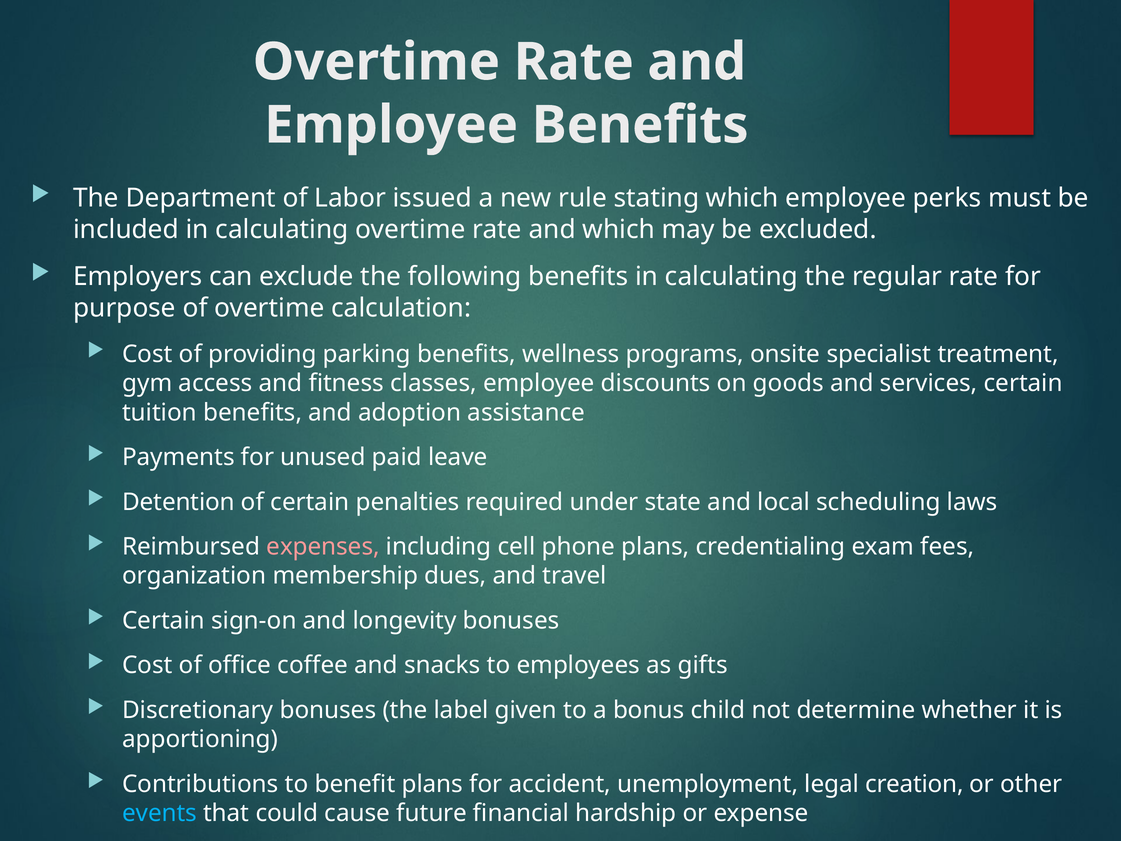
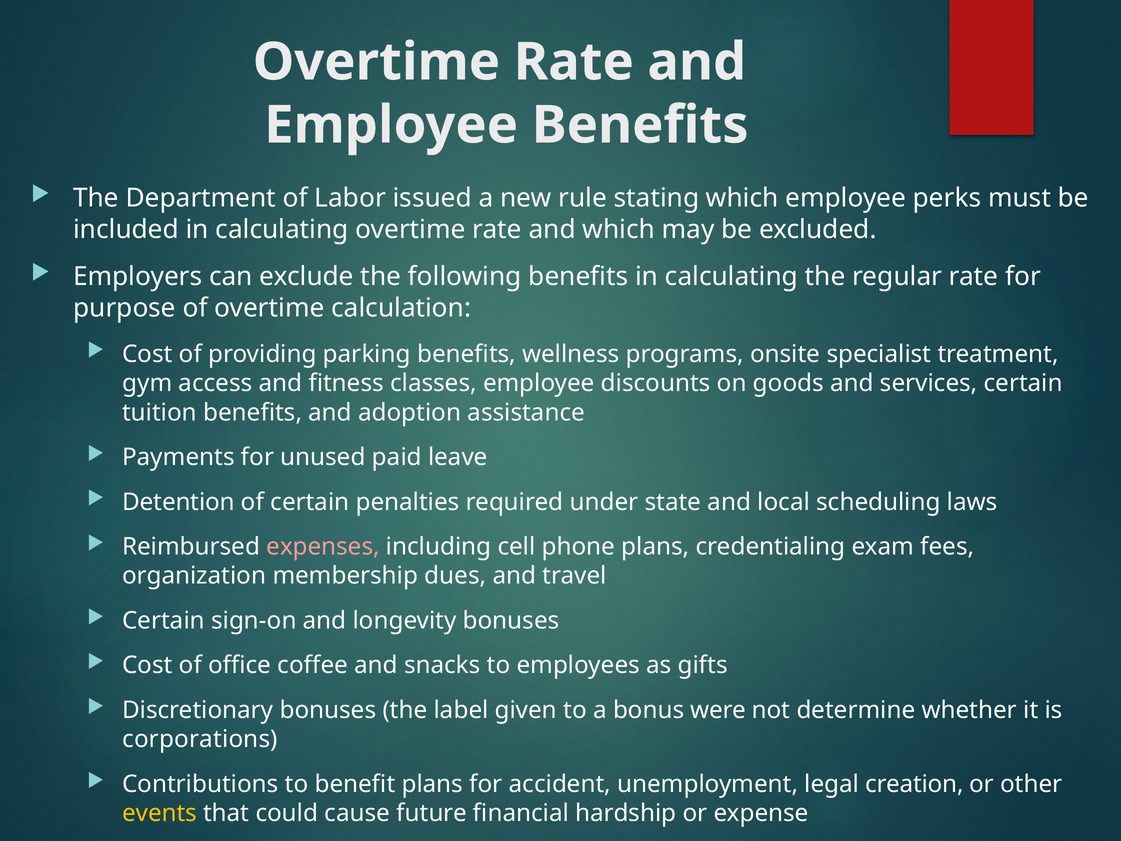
child: child -> were (718, 710)
apportioning: apportioning -> corporations (200, 739)
events colour: light blue -> yellow (160, 813)
